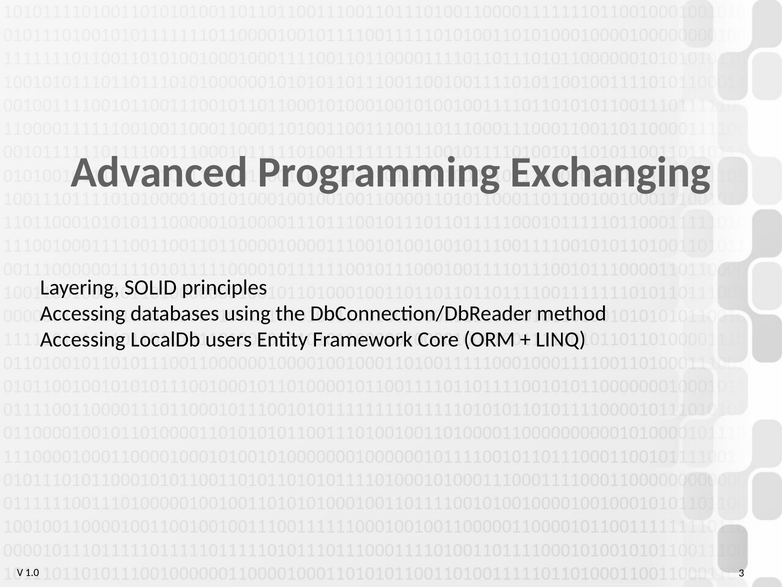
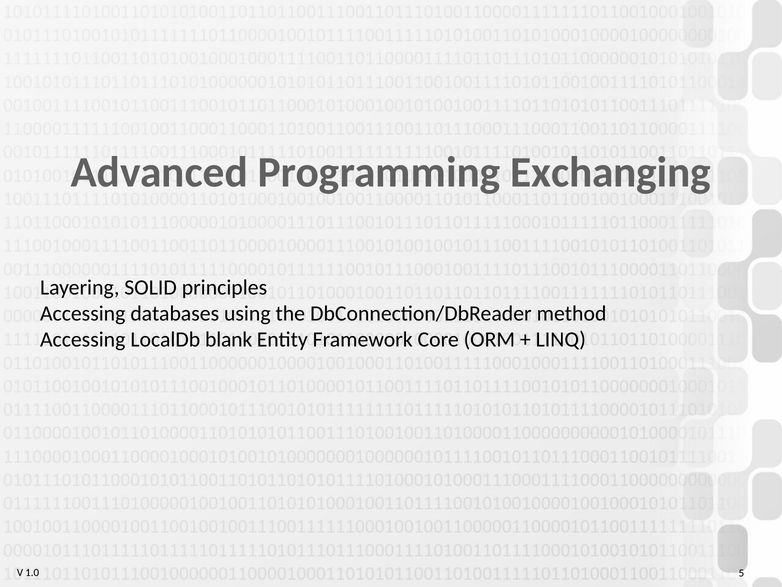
users: users -> blank (229, 339)
3: 3 -> 5 (741, 572)
